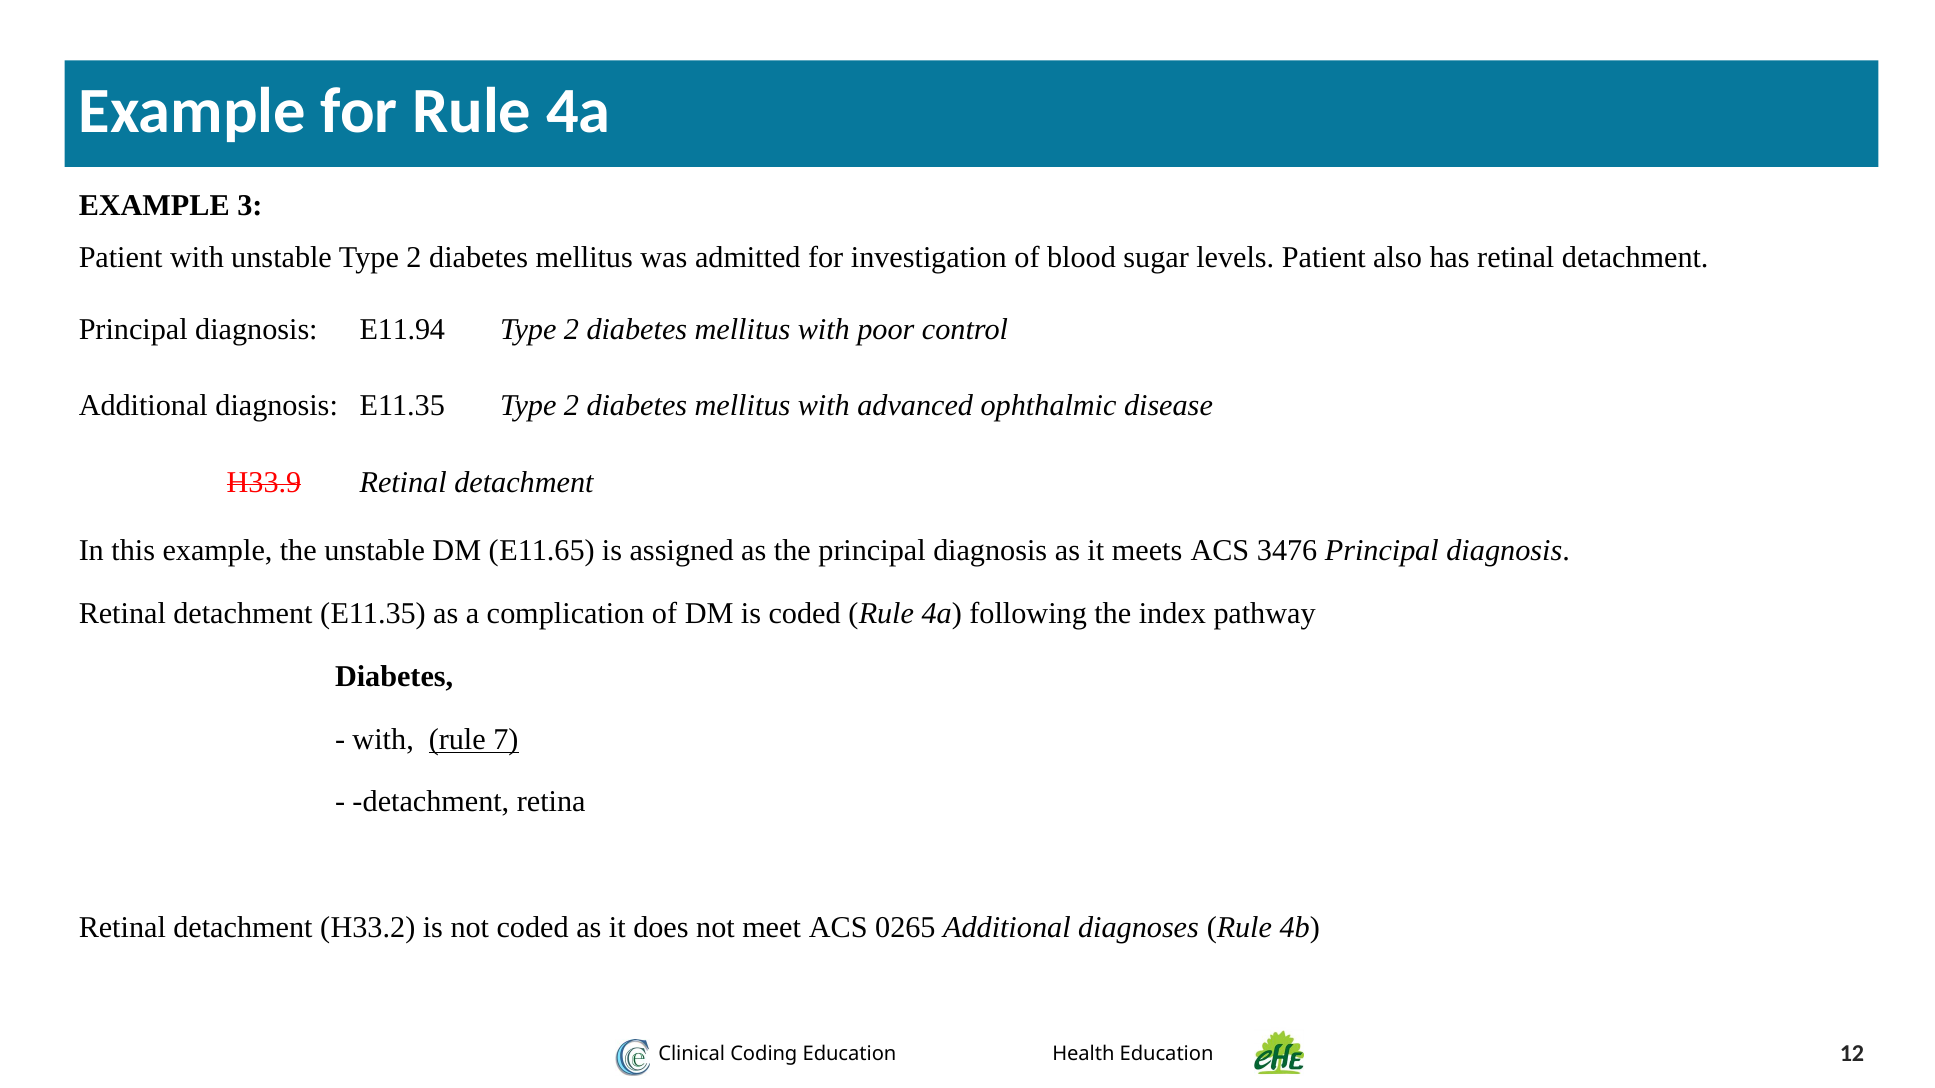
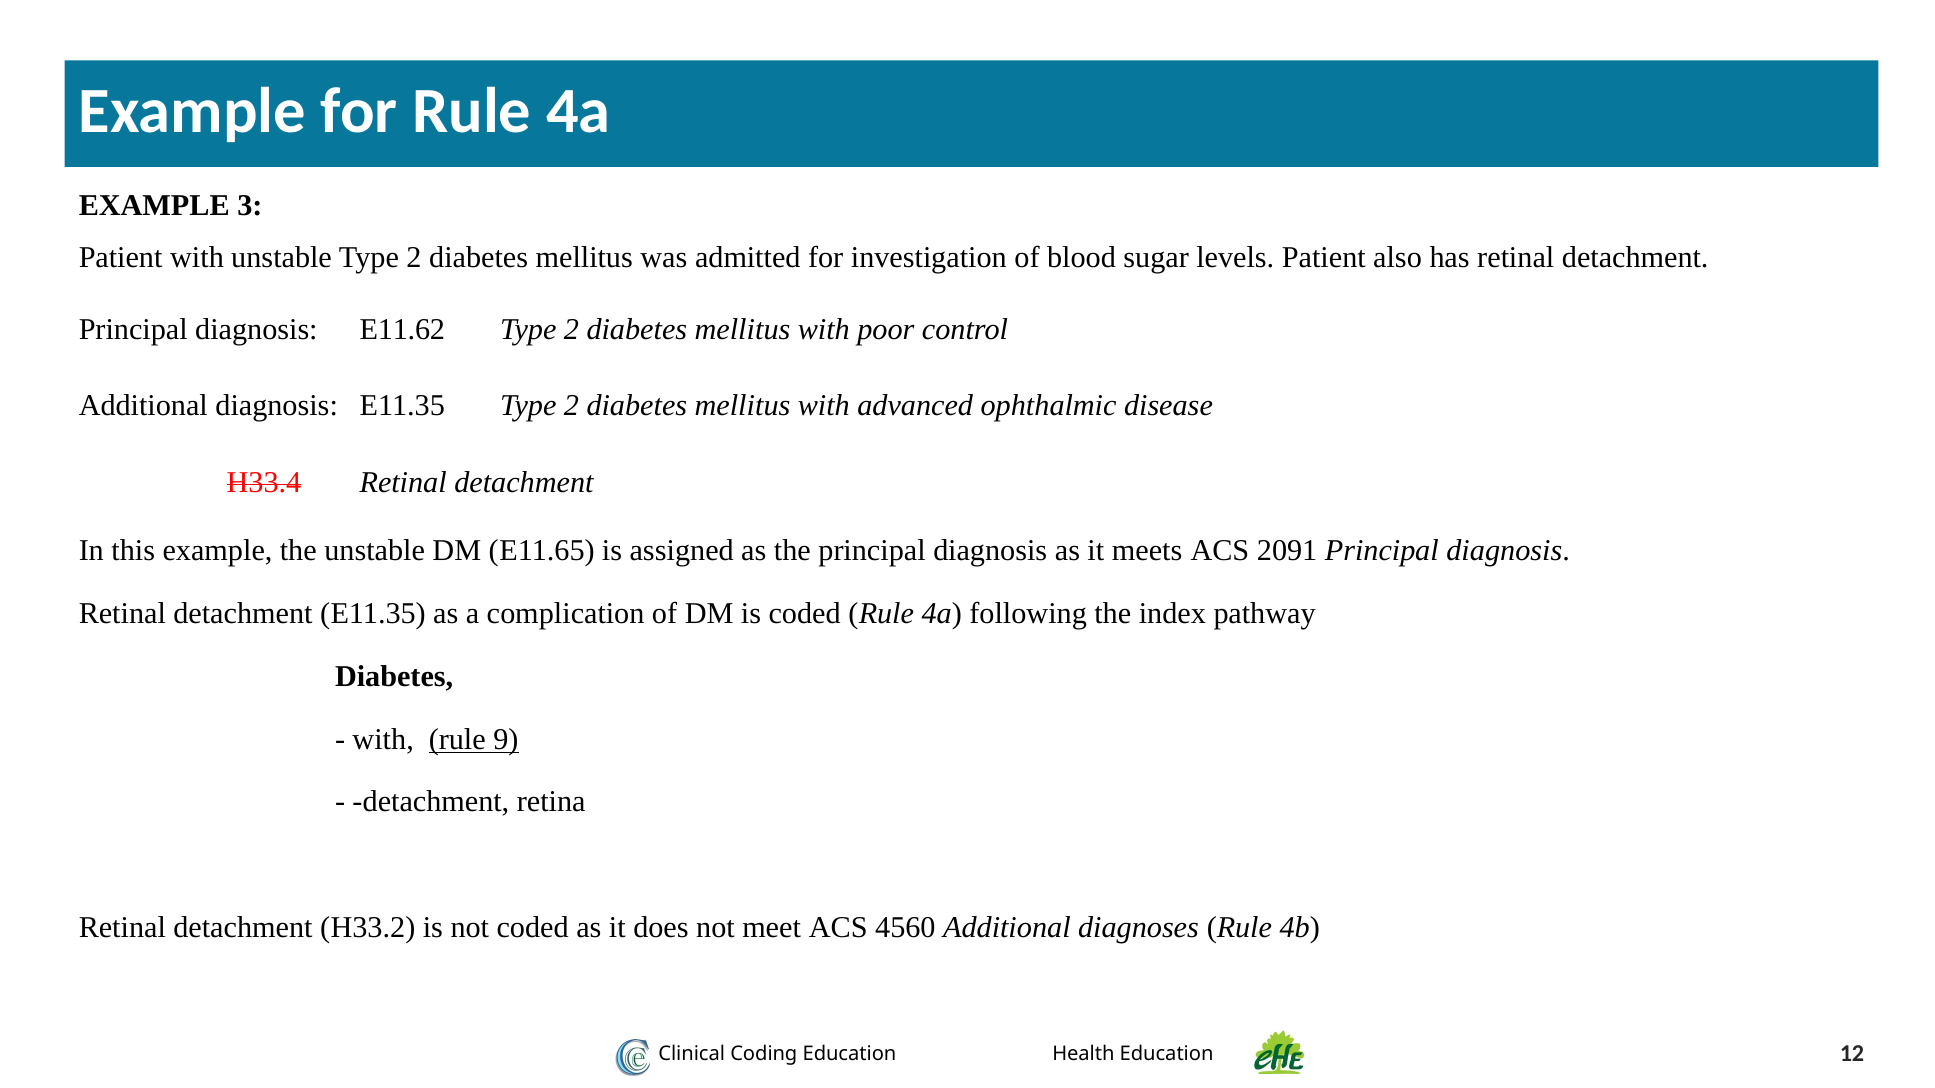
E11.94: E11.94 -> E11.62 (402, 329)
H33.9: H33.9 -> H33.4 (264, 483)
3476: 3476 -> 2091 (1287, 550)
7: 7 -> 9 (506, 739)
0265: 0265 -> 4560 (905, 928)
